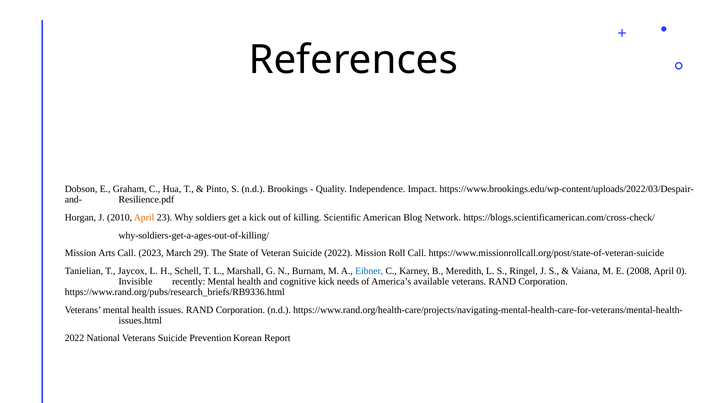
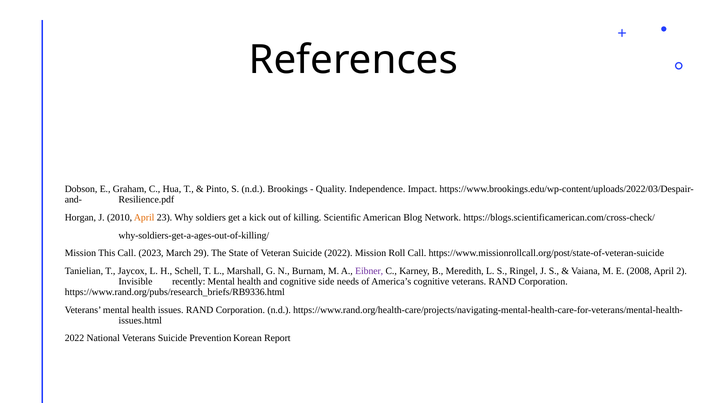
Arts: Arts -> This (107, 253)
Eibner colour: blue -> purple (369, 271)
0: 0 -> 2 (682, 271)
cognitive kick: kick -> side (326, 282)
America’s available: available -> cognitive (431, 282)
